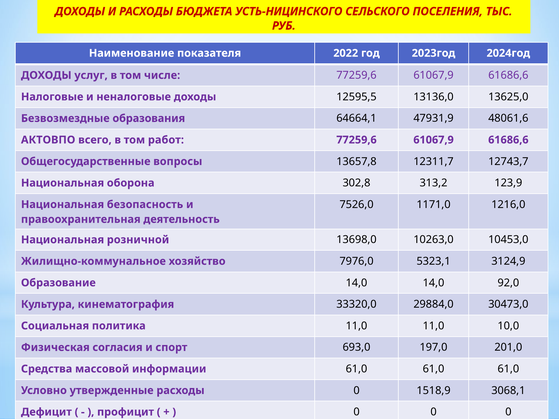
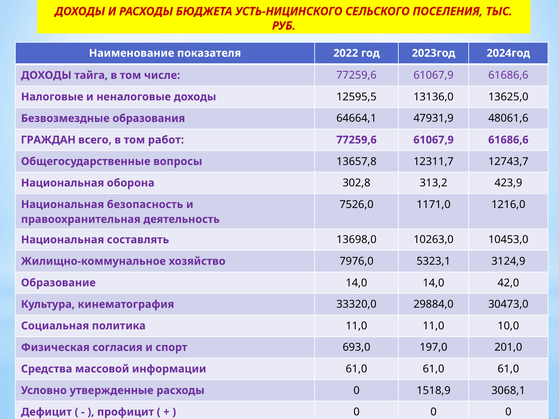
услуг: услуг -> тайга (91, 75)
АКТОВПО: АКТОВПО -> ГРАЖДАН (48, 140)
123,9: 123,9 -> 423,9 (508, 183)
розничной: розничной -> составлять (138, 240)
92,0: 92,0 -> 42,0 (508, 283)
